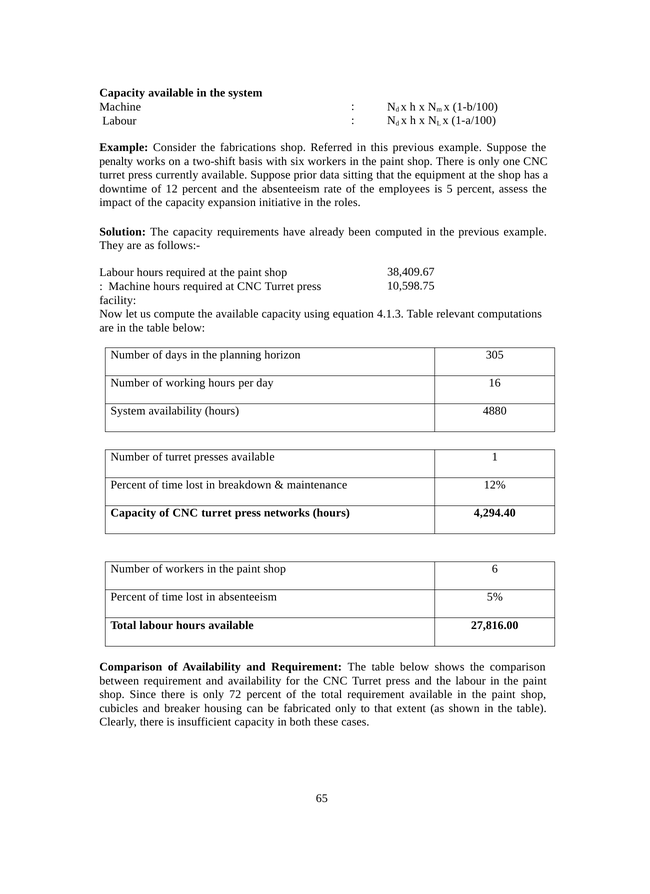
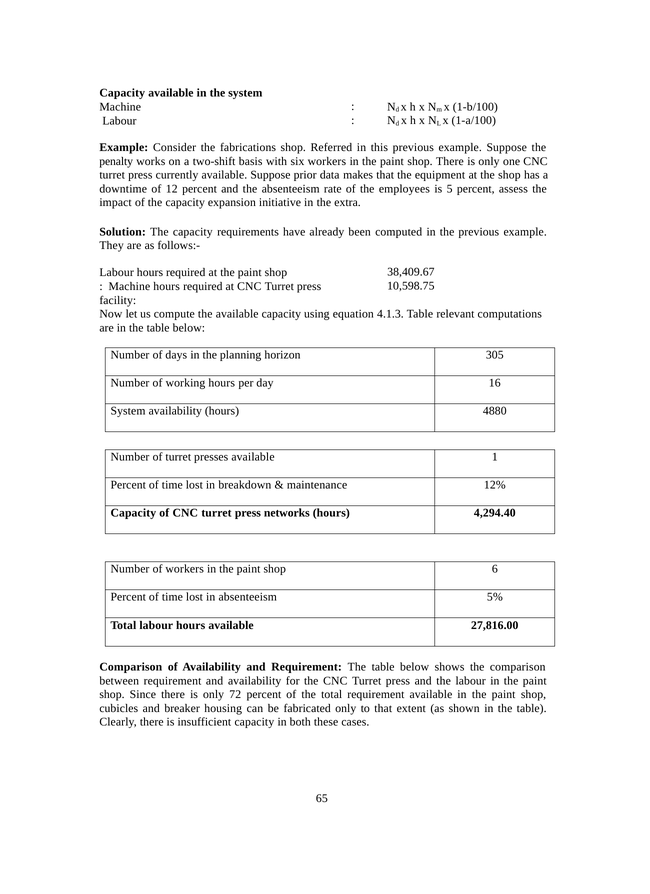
sitting: sitting -> makes (358, 175)
roles: roles -> extra (348, 203)
